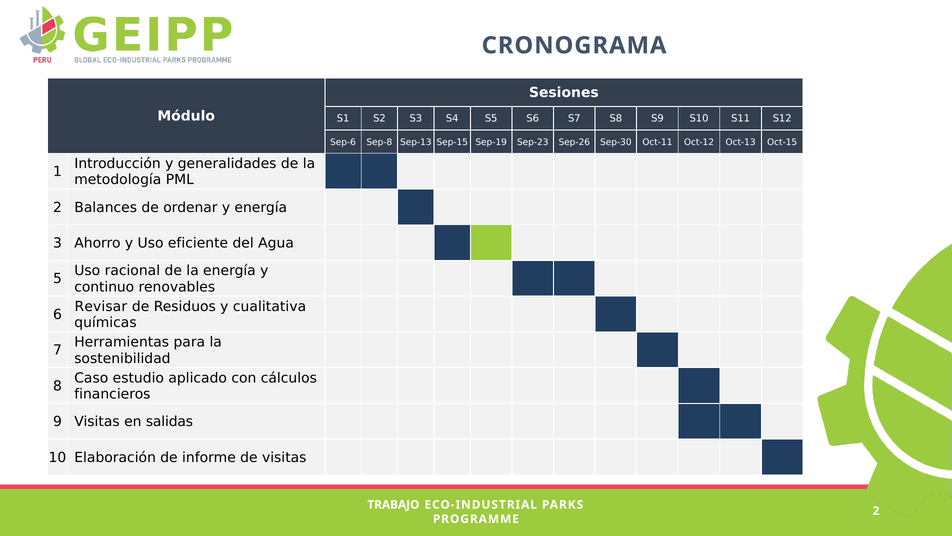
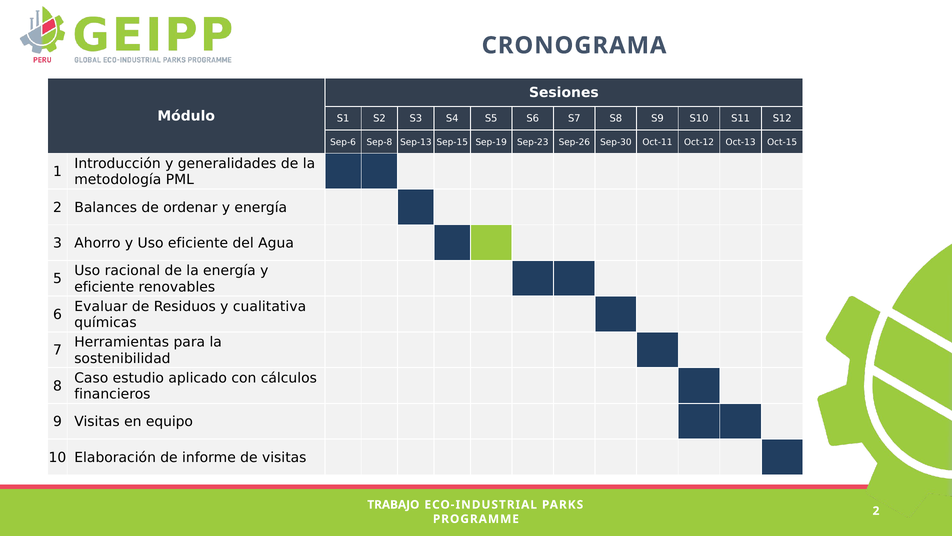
continuo: continuo -> eficiente (104, 287)
Revisar: Revisar -> Evaluar (101, 306)
salidas: salidas -> equipo (169, 421)
